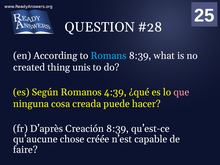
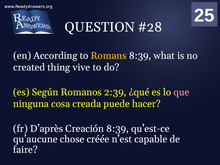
Romans colour: light blue -> yellow (109, 56)
unis: unis -> vive (81, 67)
4:39: 4:39 -> 2:39 (115, 92)
